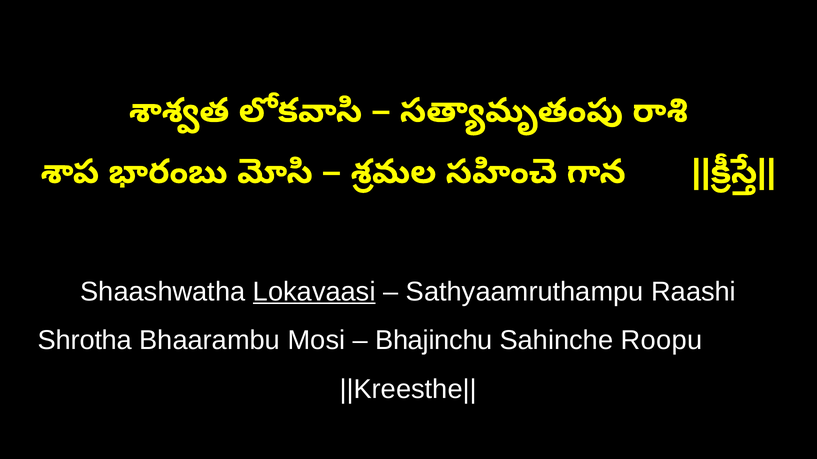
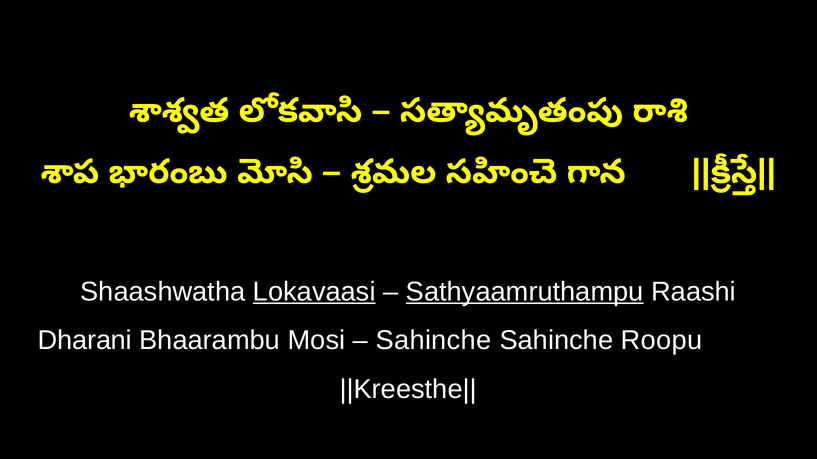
Sathyaamruthampu underline: none -> present (525, 292)
Shrotha: Shrotha -> Dharani (85, 341)
Bhajinchu: Bhajinchu -> Sahinche (434, 341)
